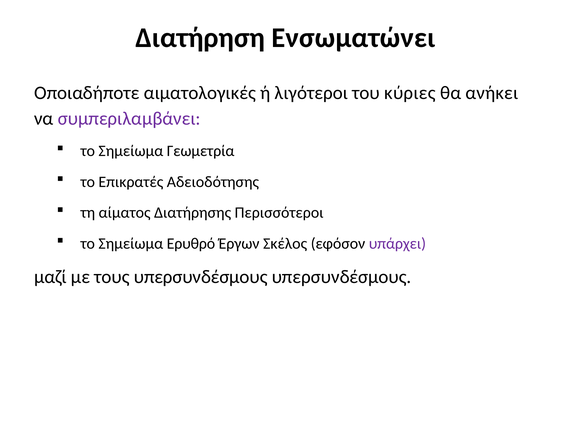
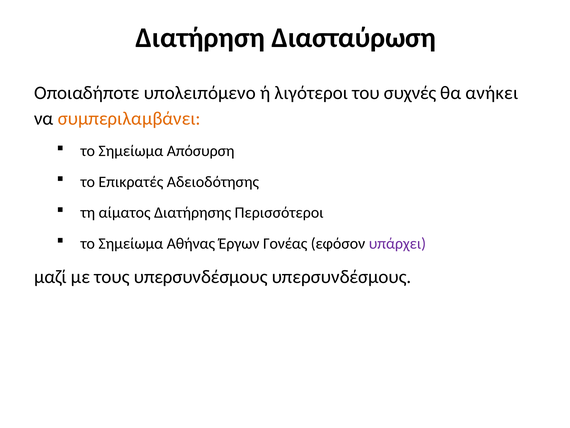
Ενσωματώνει: Ενσωματώνει -> Διασταύρωση (354, 38)
αιματολογικές: αιματολογικές -> υπολειπόμενο (200, 93)
κύριες: κύριες -> συχνές (410, 93)
συμπεριλαμβάνει colour: purple -> orange (129, 118)
Γεωμετρία: Γεωμετρία -> Απόσυρση (201, 151)
Ερυθρό: Ερυθρό -> Αθήνας (191, 243)
Σκέλος: Σκέλος -> Γονέας (285, 243)
